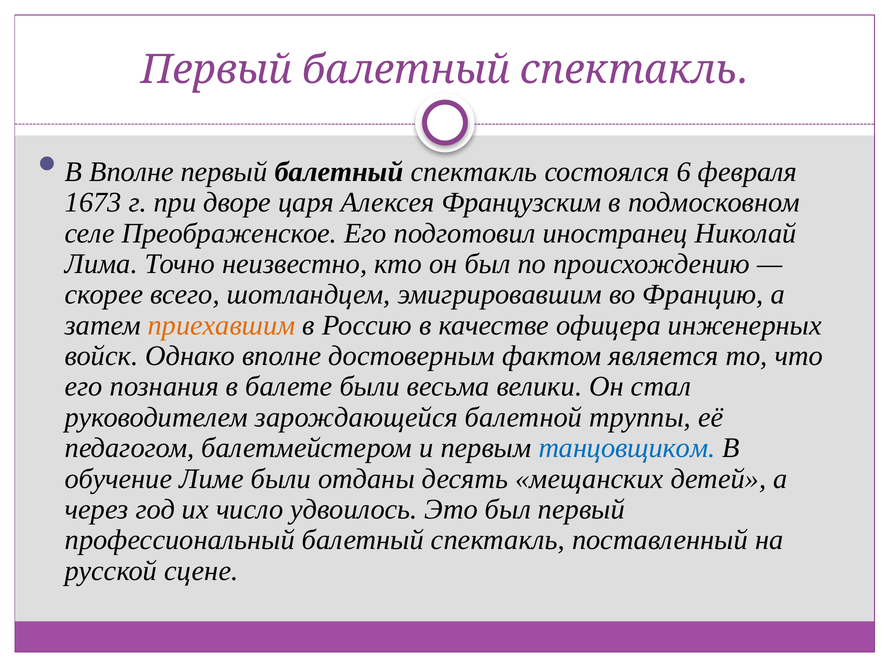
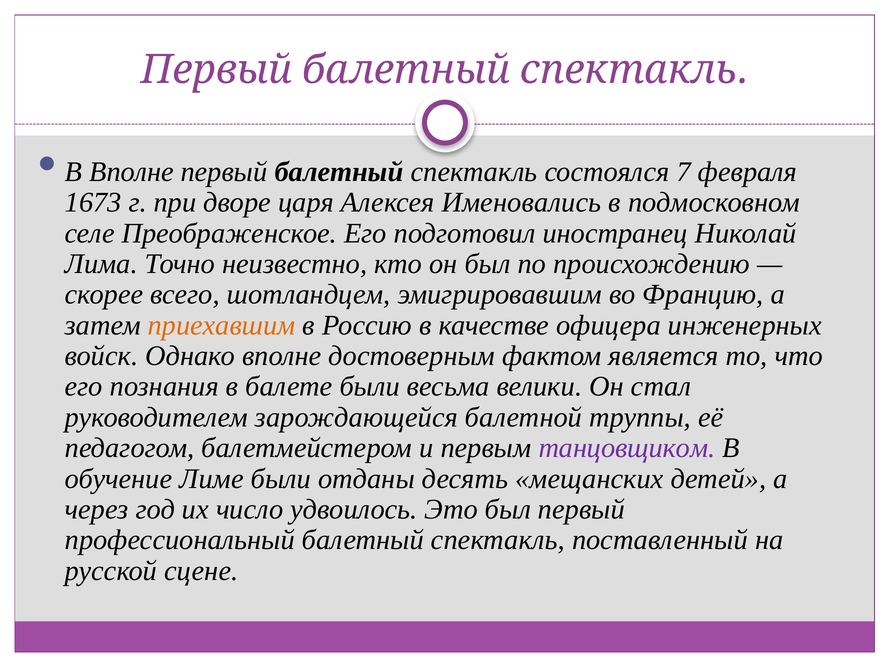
6: 6 -> 7 (684, 172)
Французским: Французским -> Именовались (521, 203)
танцовщиком colour: blue -> purple (627, 448)
